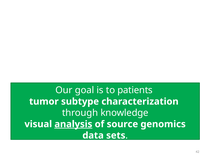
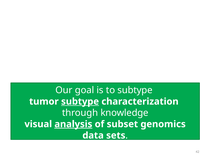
to patients: patients -> subtype (135, 90)
subtype underline: none -> present (80, 102)
source: source -> subset (122, 124)
